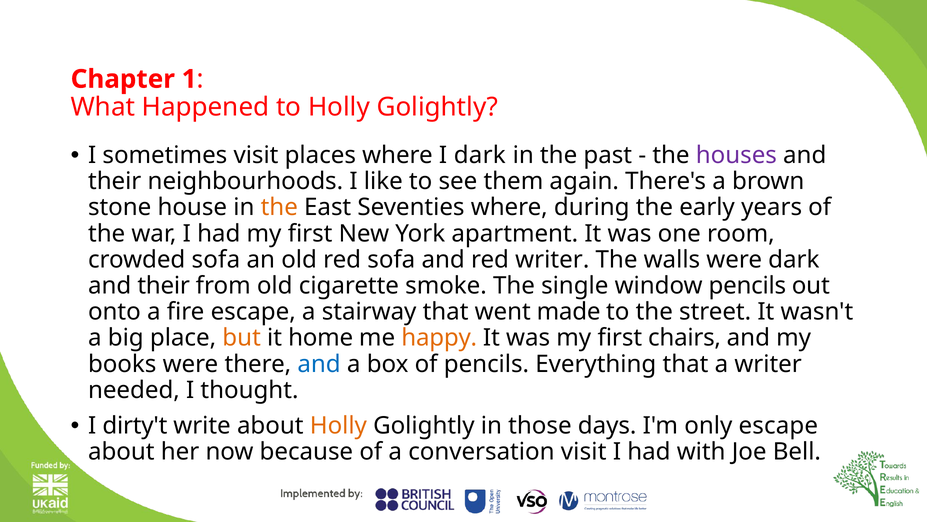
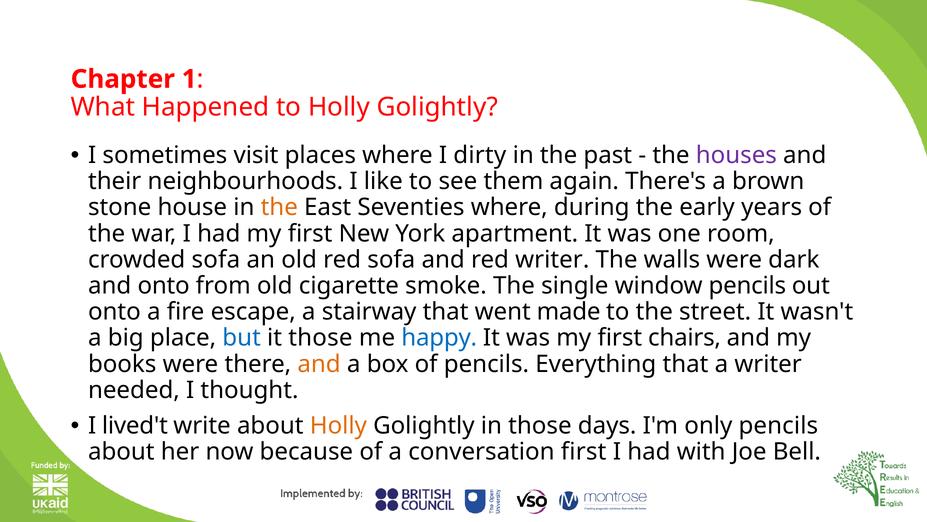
I dark: dark -> dirty (480, 155)
their: their -> onto (164, 285)
but colour: orange -> blue (242, 338)
it home: home -> those (320, 338)
happy colour: orange -> blue (439, 338)
and colour: blue -> orange (319, 364)
dirty't: dirty't -> lived't (135, 425)
only escape: escape -> pencils (778, 425)
conversation visit: visit -> first (584, 451)
